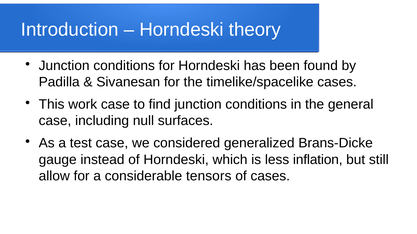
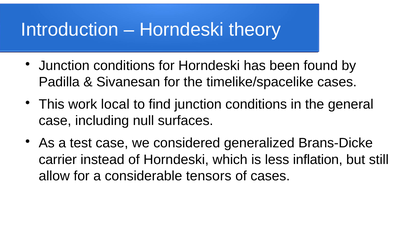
work case: case -> local (115, 105)
gauge: gauge -> carrier (58, 160)
